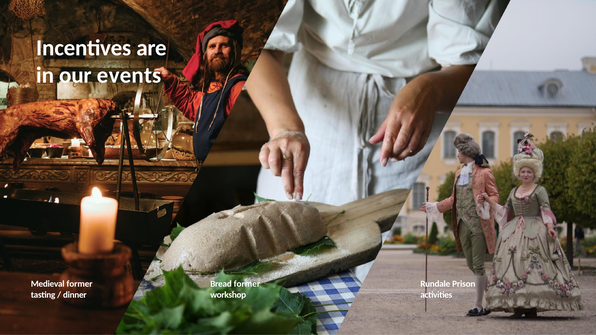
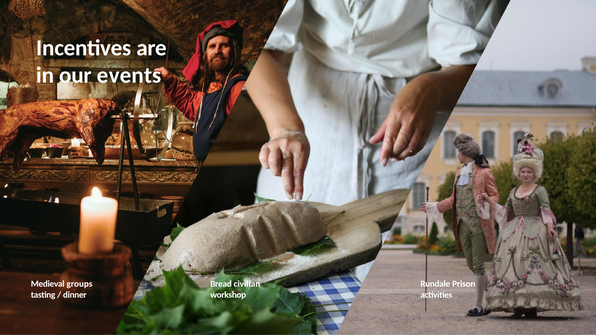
Medieval former: former -> groups (79, 284)
Bread former: former -> civilian (247, 284)
